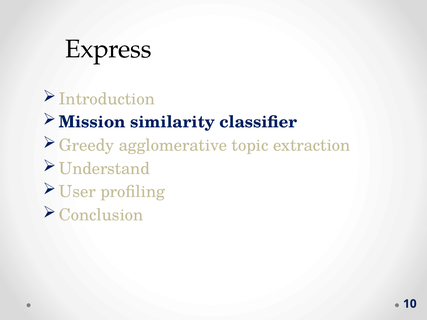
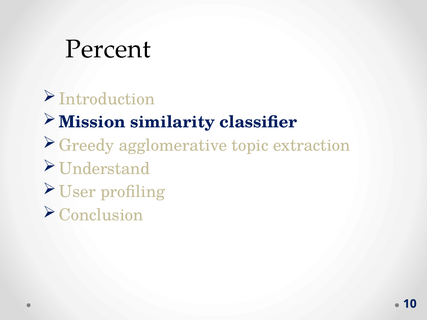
Express: Express -> Percent (108, 49)
